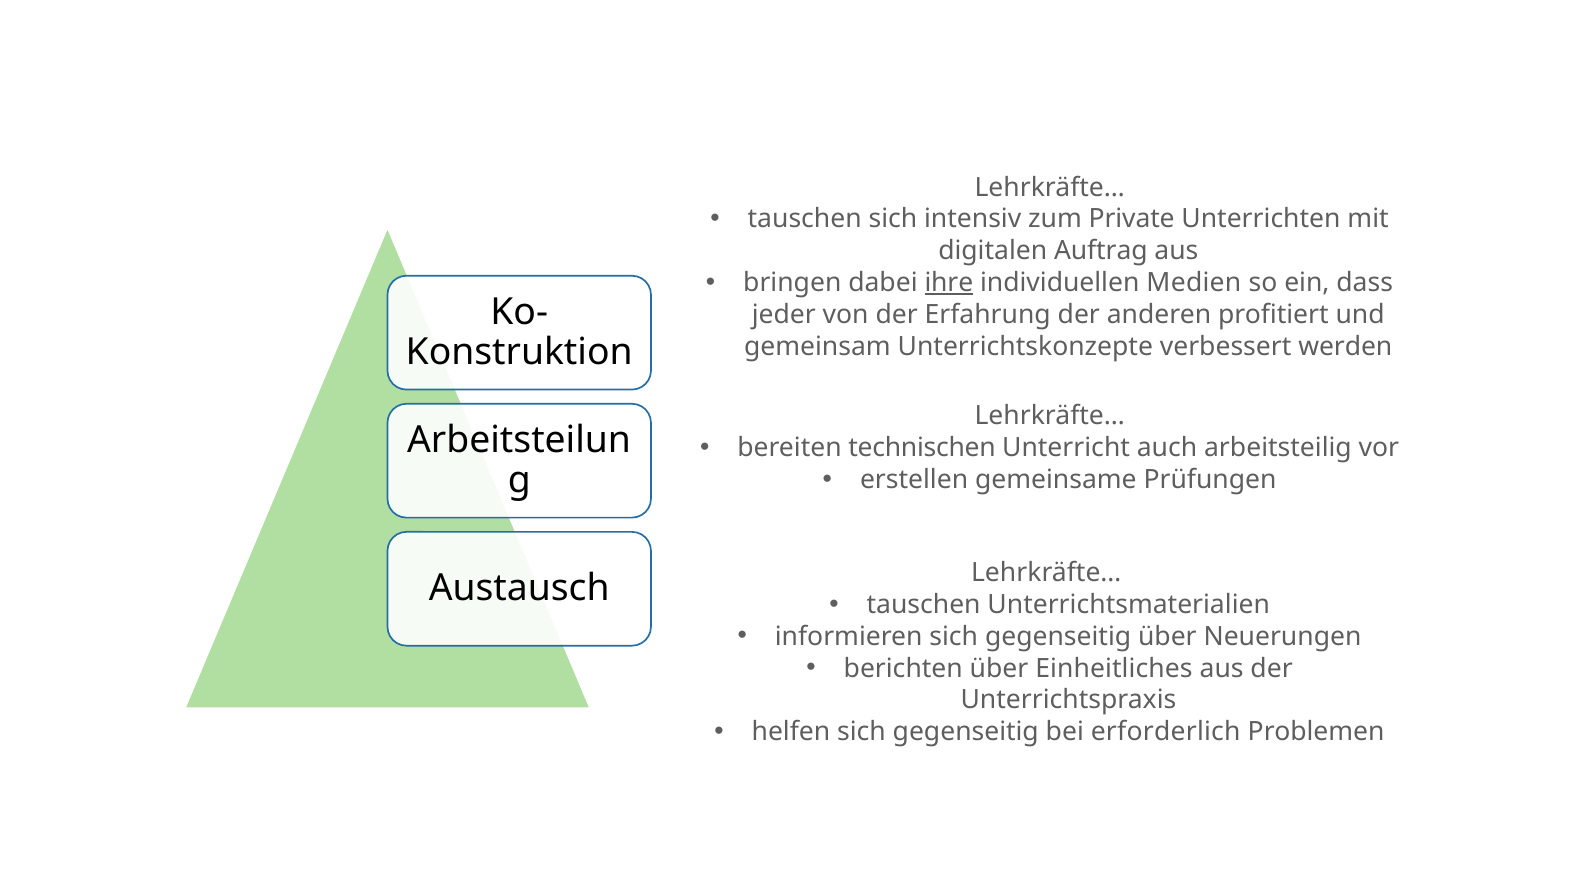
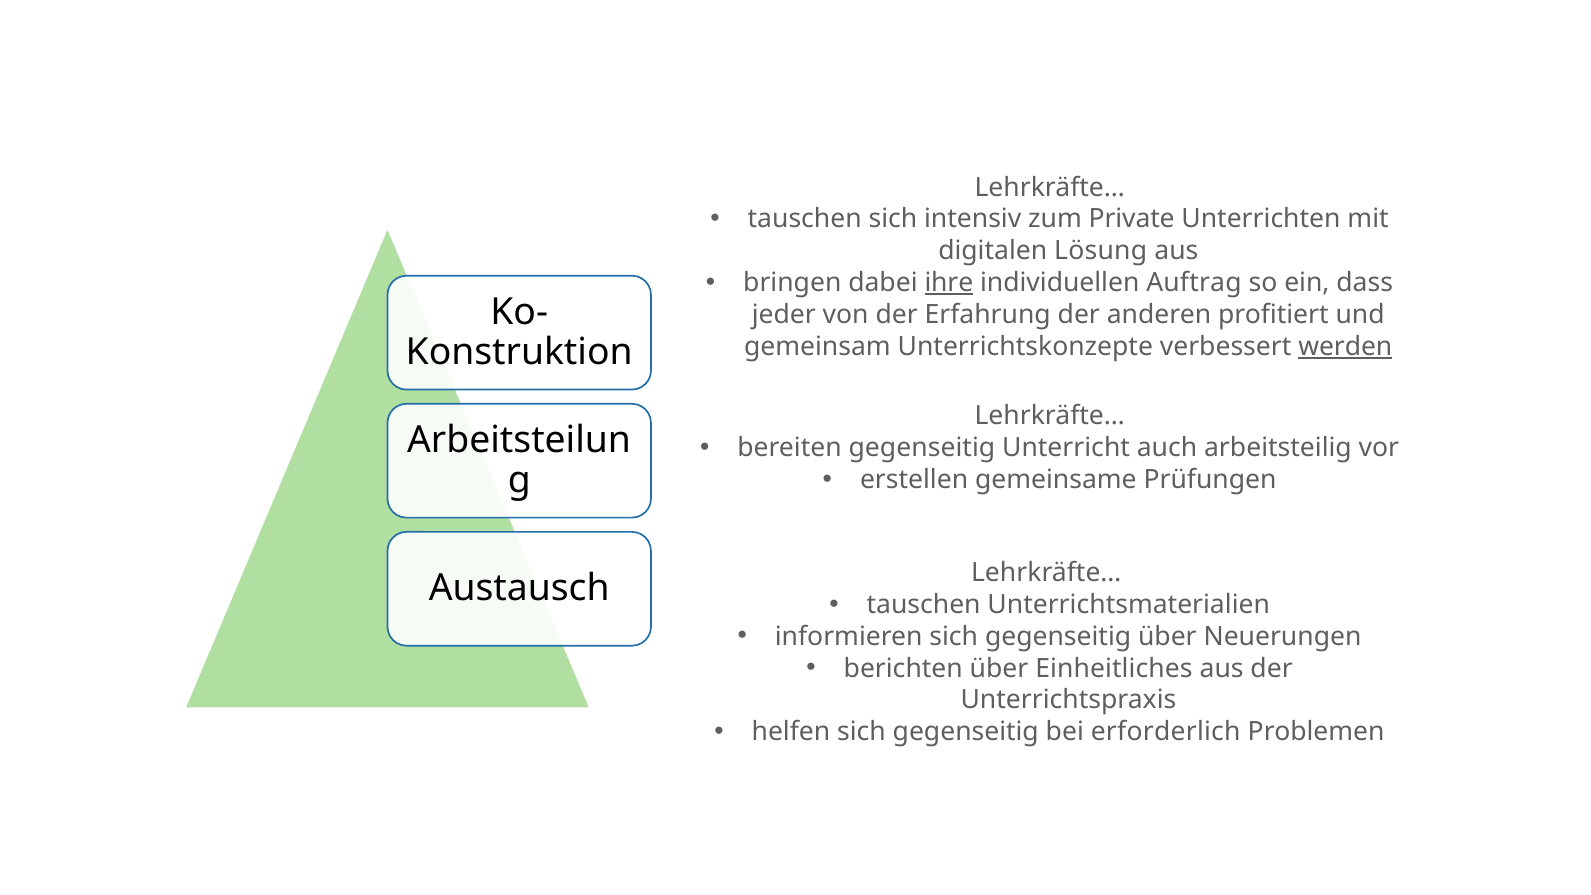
Auftrag: Auftrag -> Lösung (1101, 251)
Medien: Medien -> Auftrag (1194, 283)
werden underline: none -> present (1345, 346)
bereiten technischen: technischen -> gegenseitig (922, 448)
